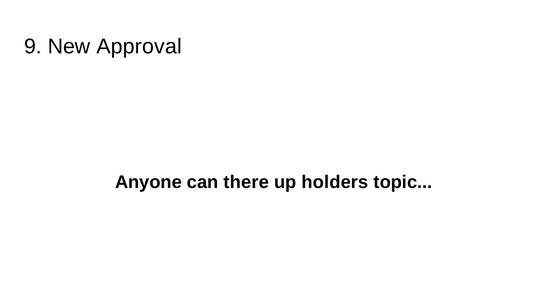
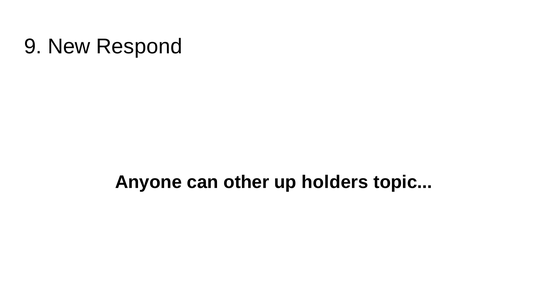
Approval: Approval -> Respond (139, 46)
there: there -> other (246, 182)
